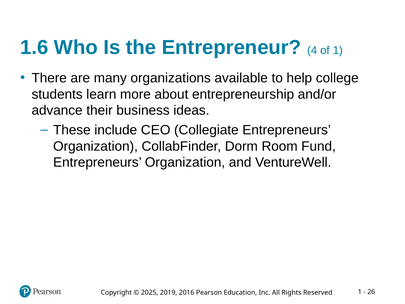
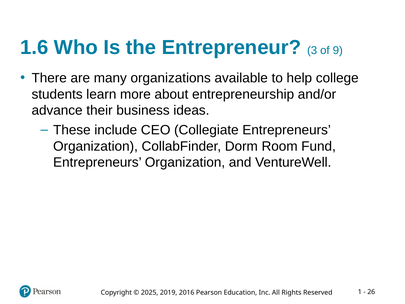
4: 4 -> 3 (312, 50)
of 1: 1 -> 9 (338, 50)
